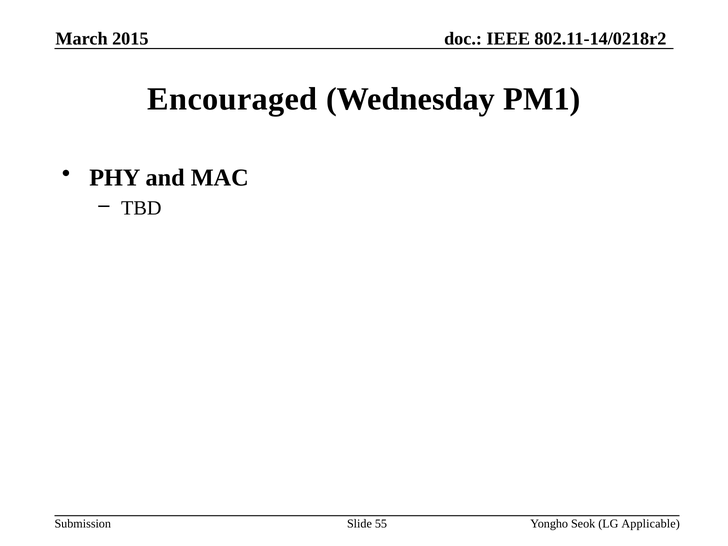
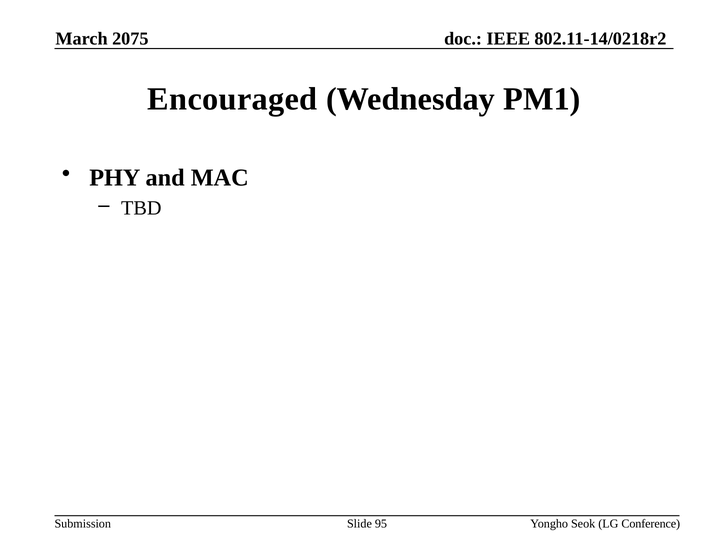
2015: 2015 -> 2075 (130, 39)
55: 55 -> 95 (381, 524)
Applicable: Applicable -> Conference (651, 524)
